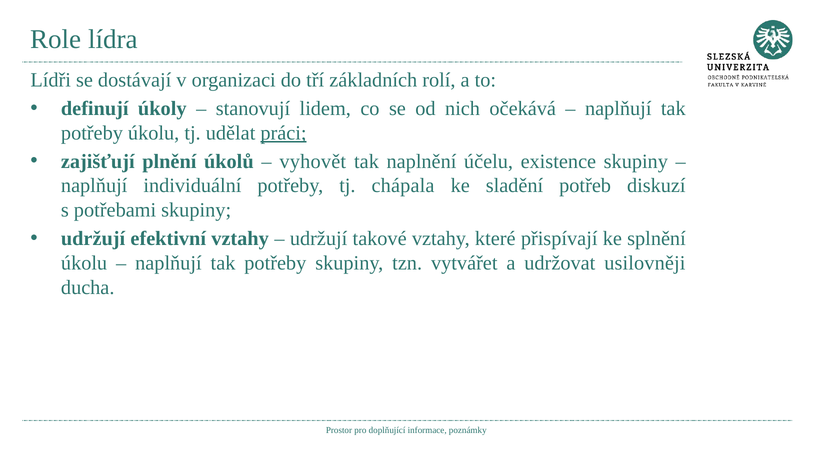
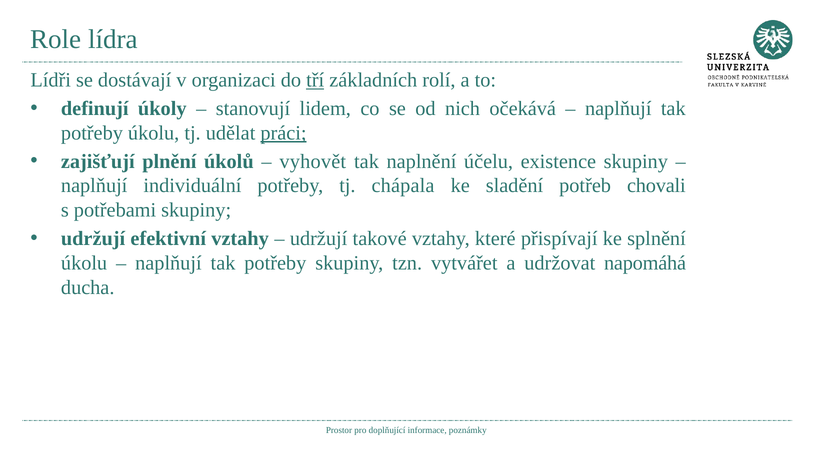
tří underline: none -> present (315, 80)
diskuzí: diskuzí -> chovali (656, 186)
usilovněji: usilovněji -> napomáhá (645, 263)
